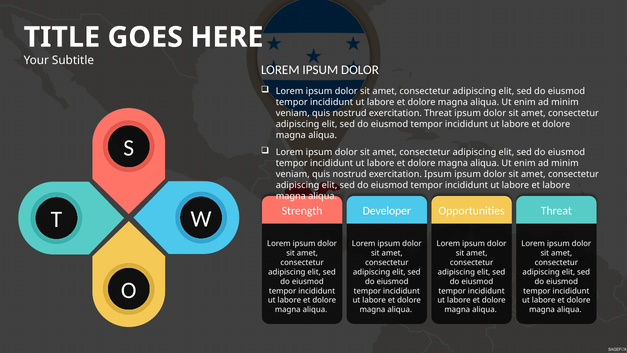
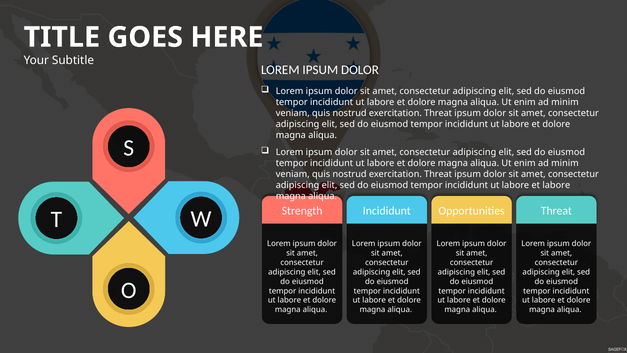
Ipsum: Ipsum -> Threat (438, 174)
Developer: Developer -> Incididunt (387, 210)
